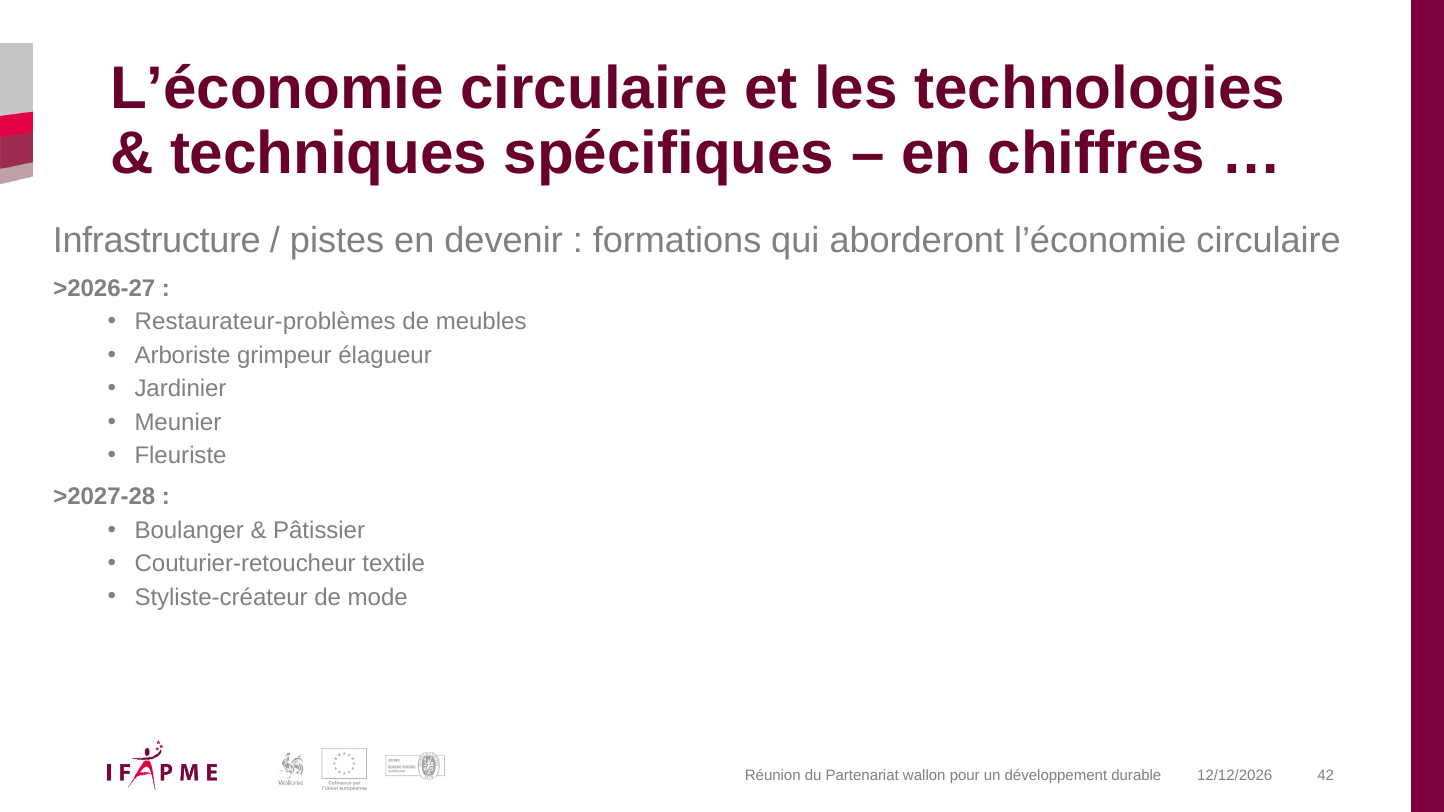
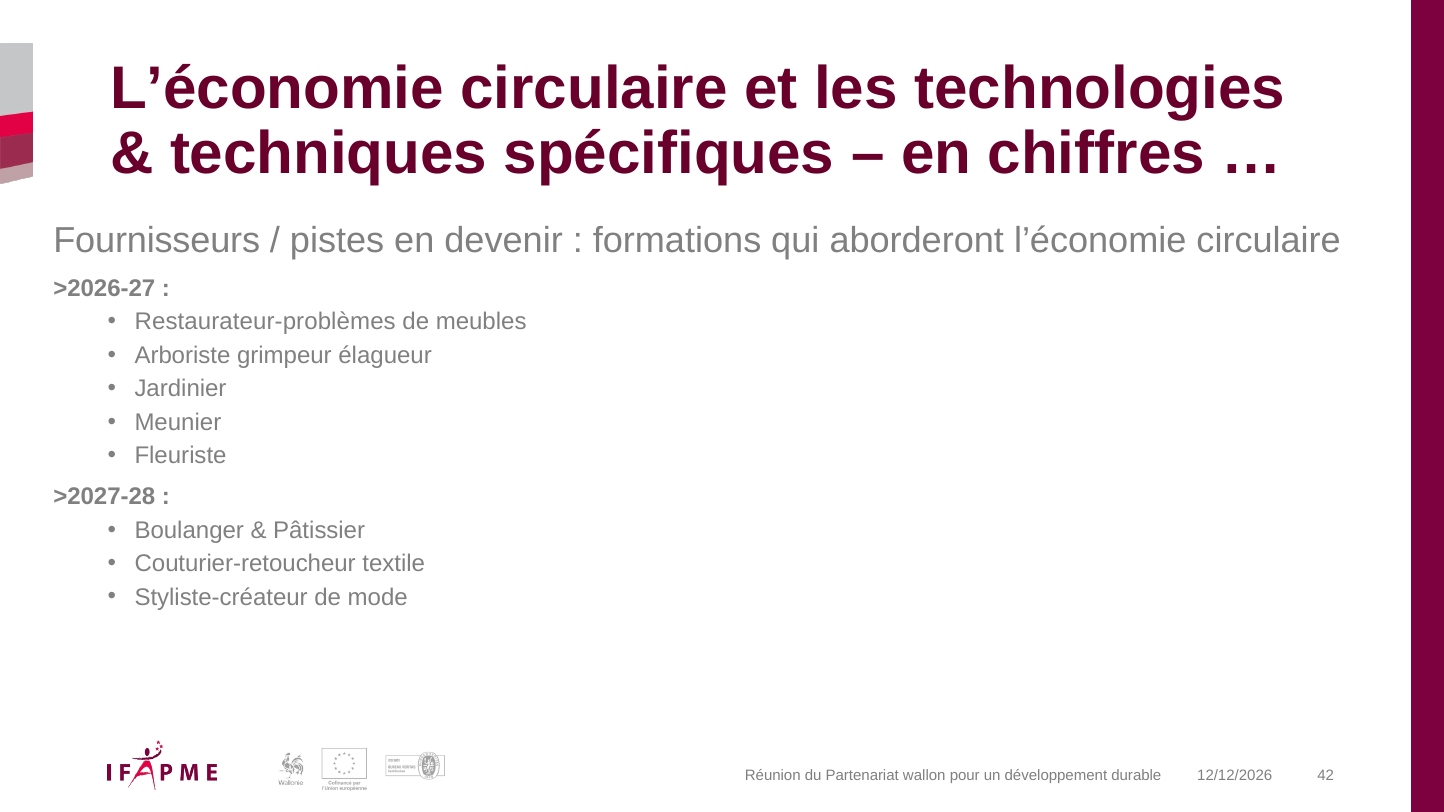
Infrastructure: Infrastructure -> Fournisseurs (157, 241)
